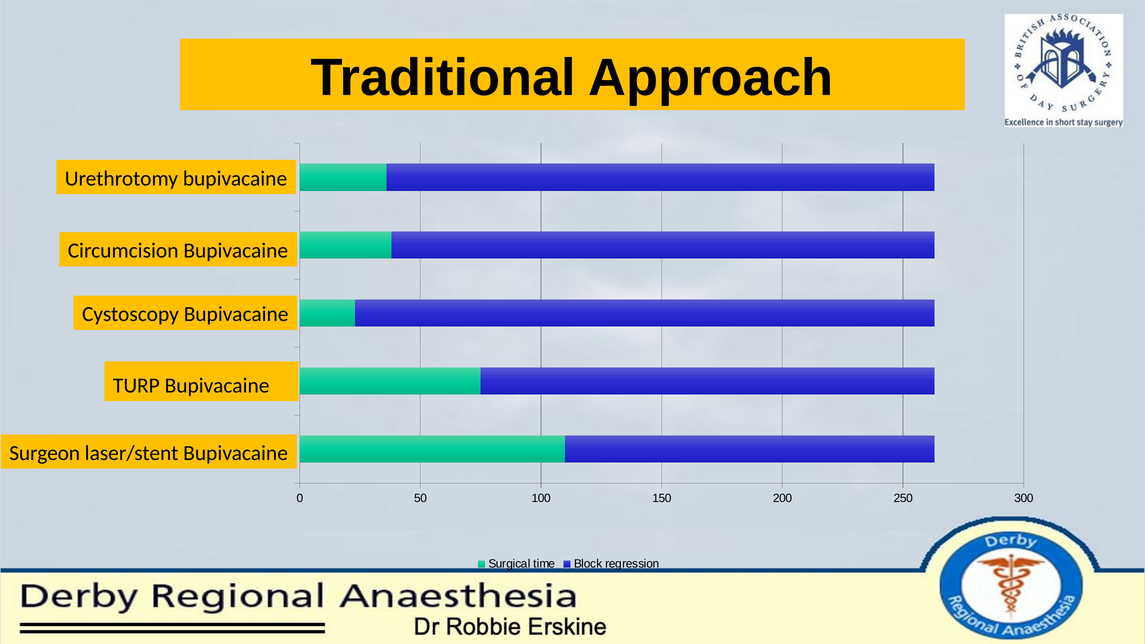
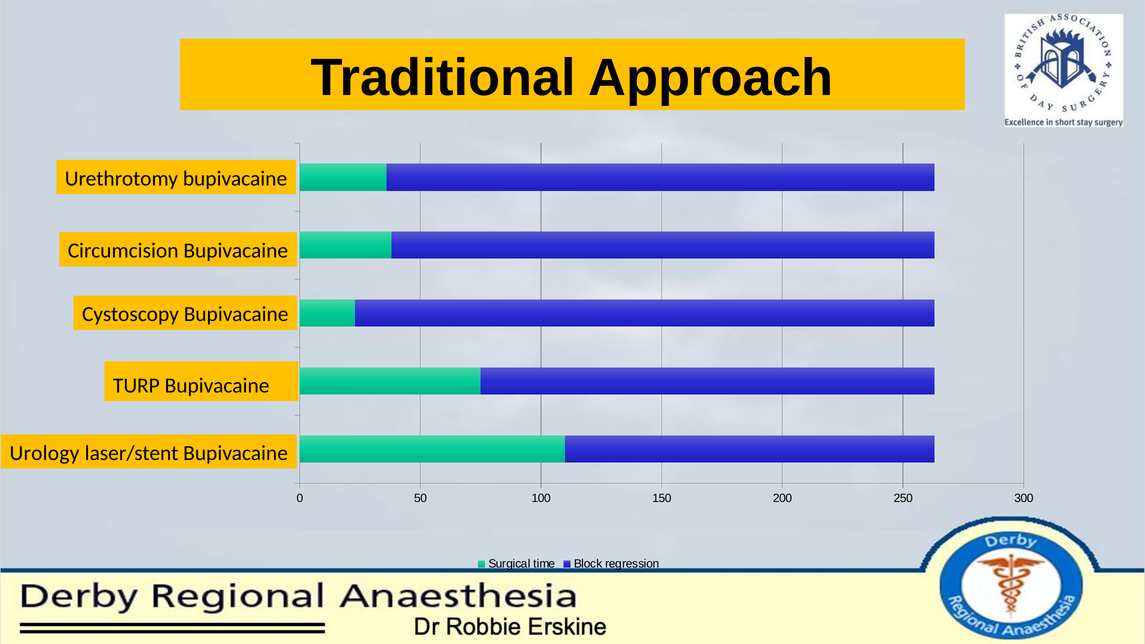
Surgeon: Surgeon -> Urology (44, 453)
